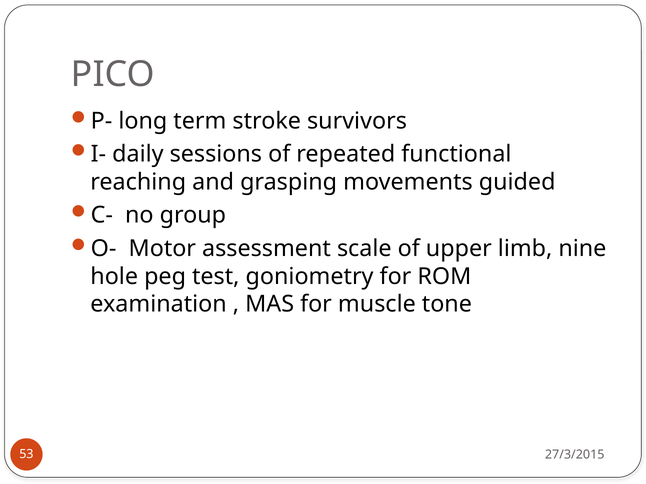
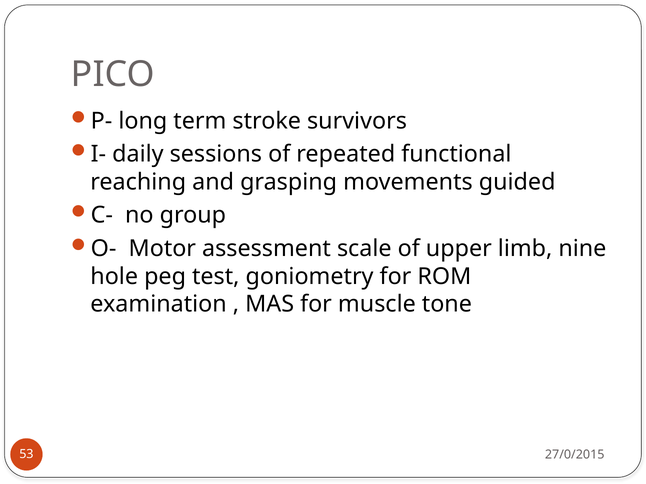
27/3/2015: 27/3/2015 -> 27/0/2015 (575, 455)
